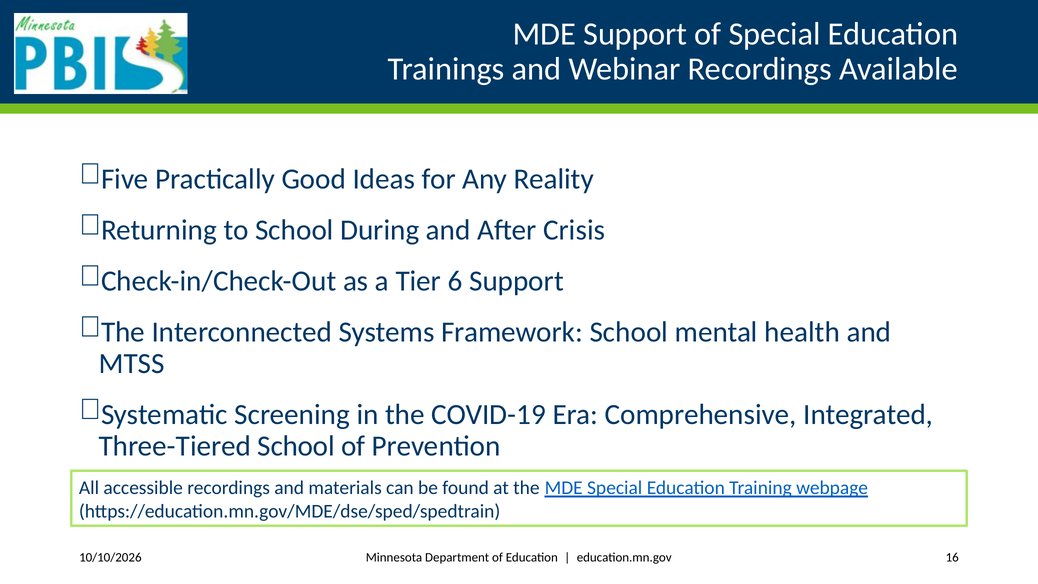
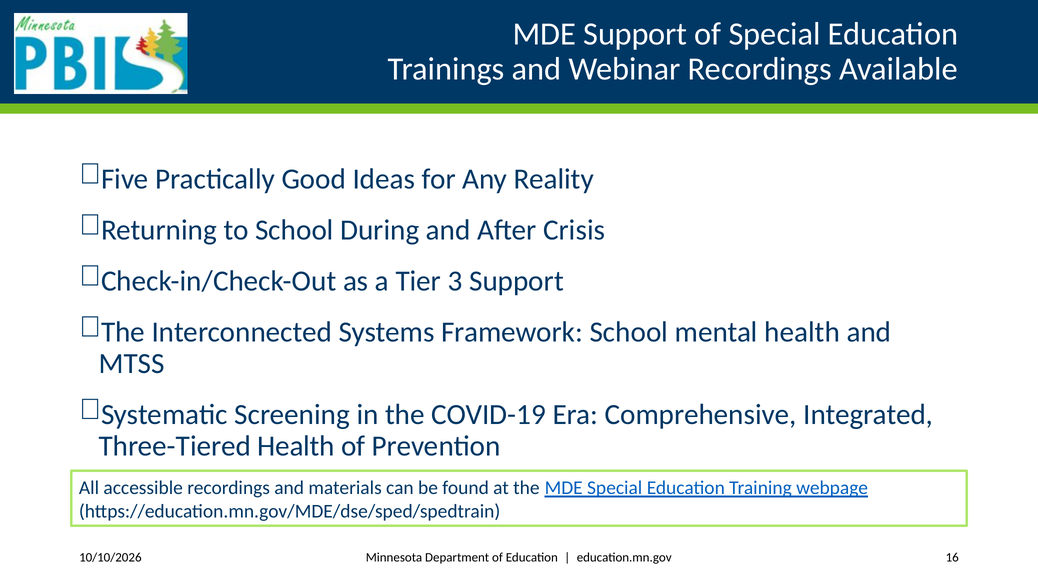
6: 6 -> 3 (455, 281)
Three-Tiered School: School -> Health (296, 446)
